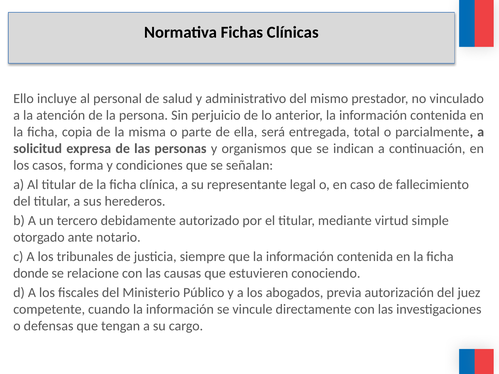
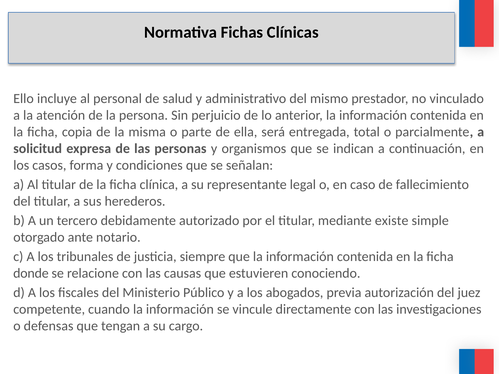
virtud: virtud -> existe (392, 221)
